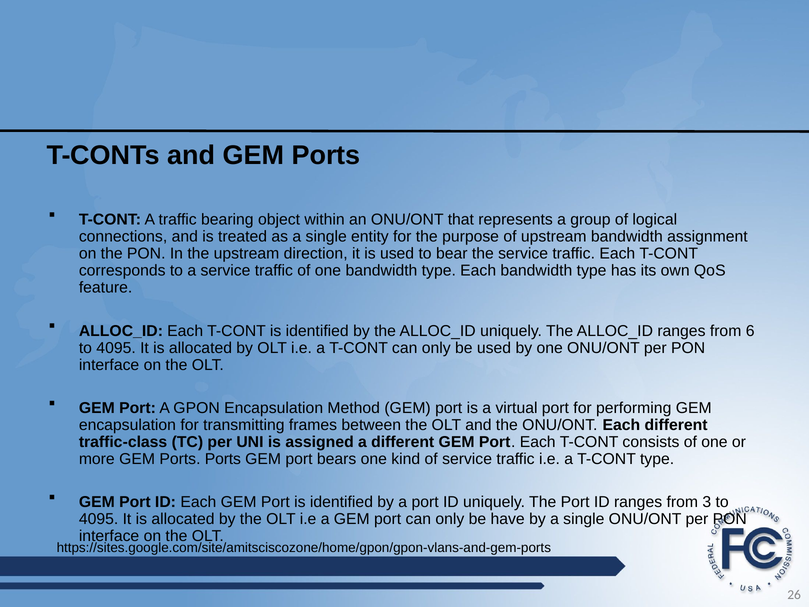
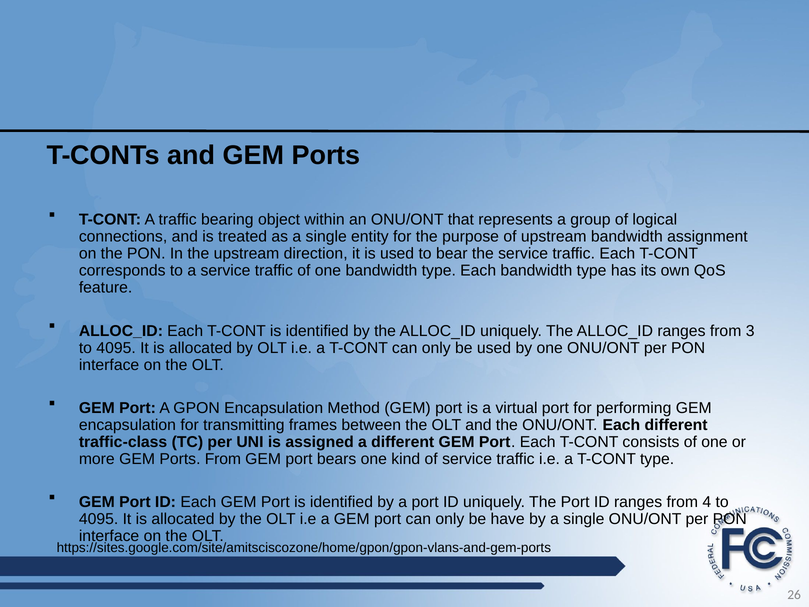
6: 6 -> 3 (750, 331)
Ports Ports: Ports -> From (223, 459)
3: 3 -> 4 (707, 502)
